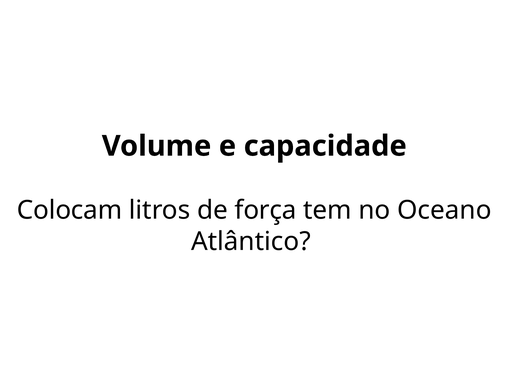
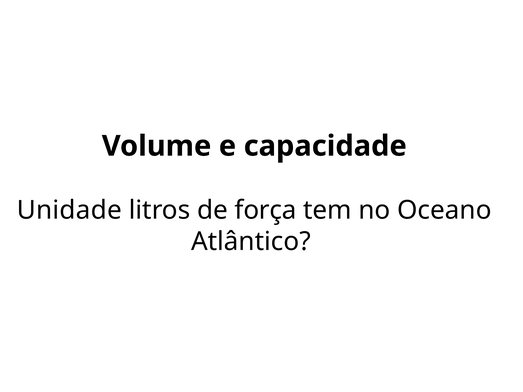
Colocam: Colocam -> Unidade (69, 210)
